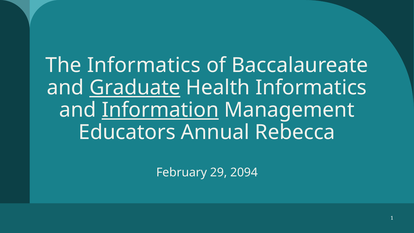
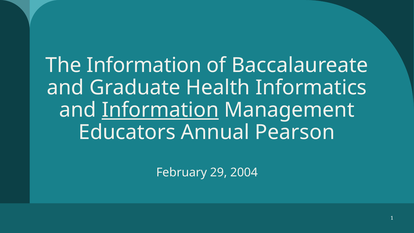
The Informatics: Informatics -> Information (144, 65)
Graduate underline: present -> none (135, 88)
Rebecca: Rebecca -> Pearson (295, 132)
2094: 2094 -> 2004 (244, 172)
